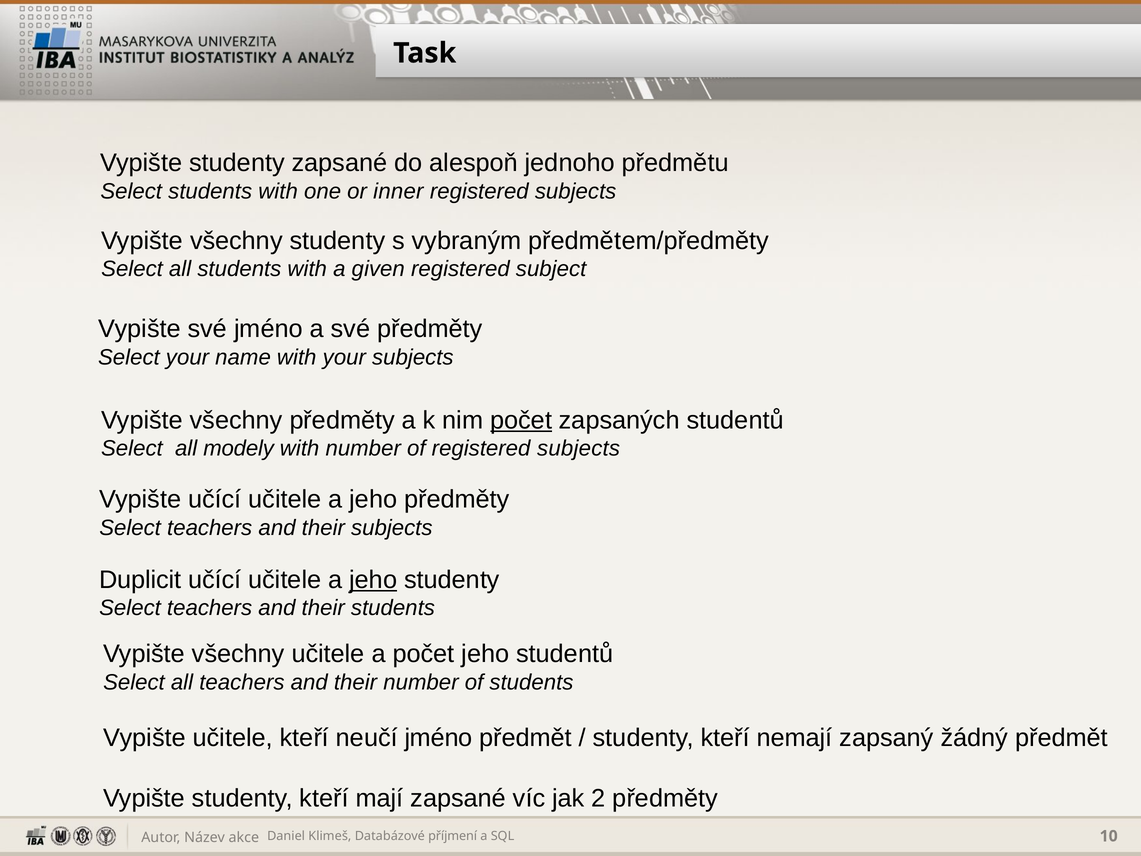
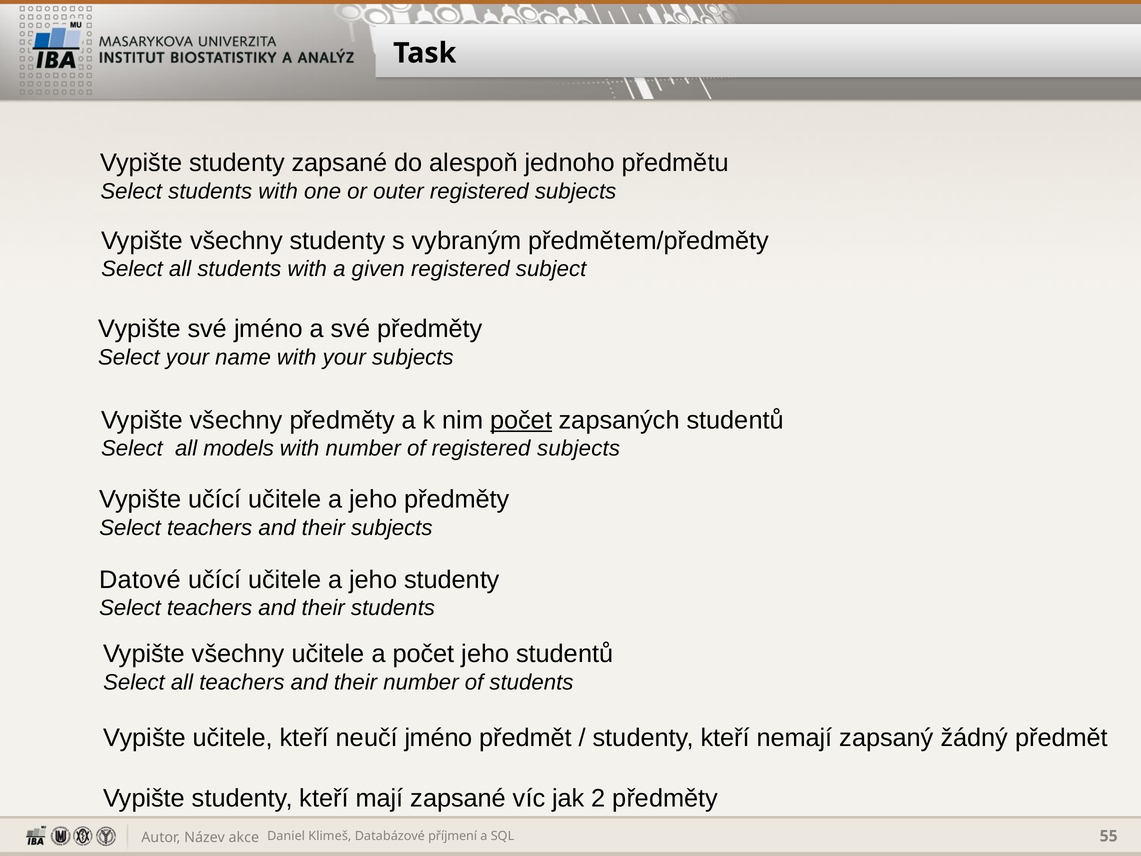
inner: inner -> outer (398, 191)
modely: modely -> models (239, 448)
Duplicit: Duplicit -> Datové (140, 580)
jeho underline: present -> none (373, 580)
10: 10 -> 55 (1109, 836)
